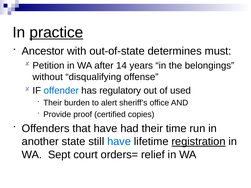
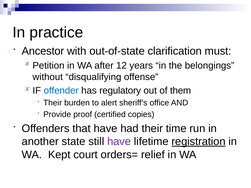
practice underline: present -> none (56, 32)
determines: determines -> clarification (175, 51)
14: 14 -> 12 (121, 66)
used: used -> them (181, 91)
have colour: blue -> purple (119, 142)
Sept: Sept -> Kept (59, 155)
